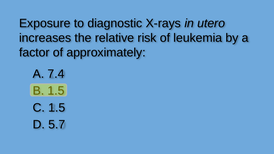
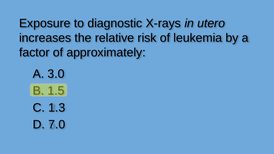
7.4: 7.4 -> 3.0 (56, 74)
C 1.5: 1.5 -> 1.3 (57, 108)
5.7: 5.7 -> 7.0 (57, 125)
